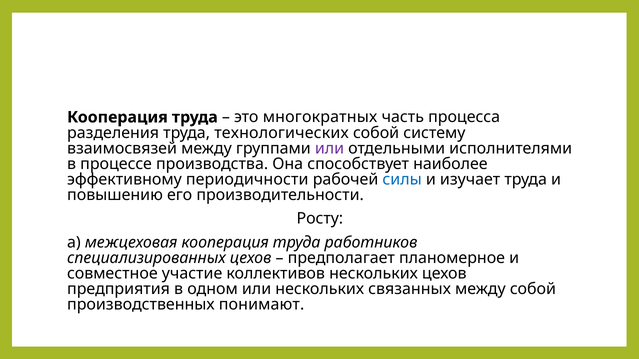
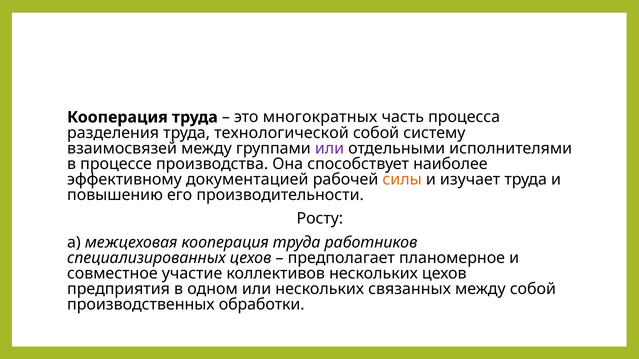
технологических: технологических -> технологической (282, 133)
периодичности: периодичности -> документацией (247, 179)
силы colour: blue -> orange (402, 179)
понимают: понимают -> обработки (262, 305)
